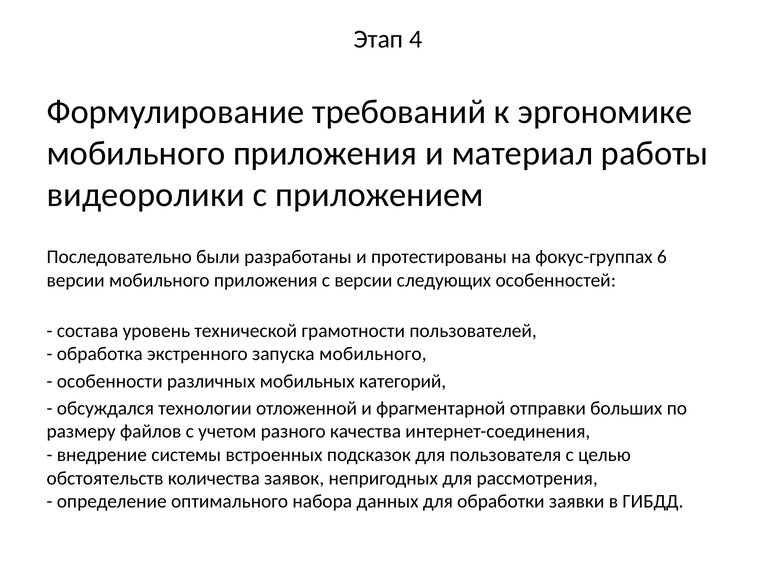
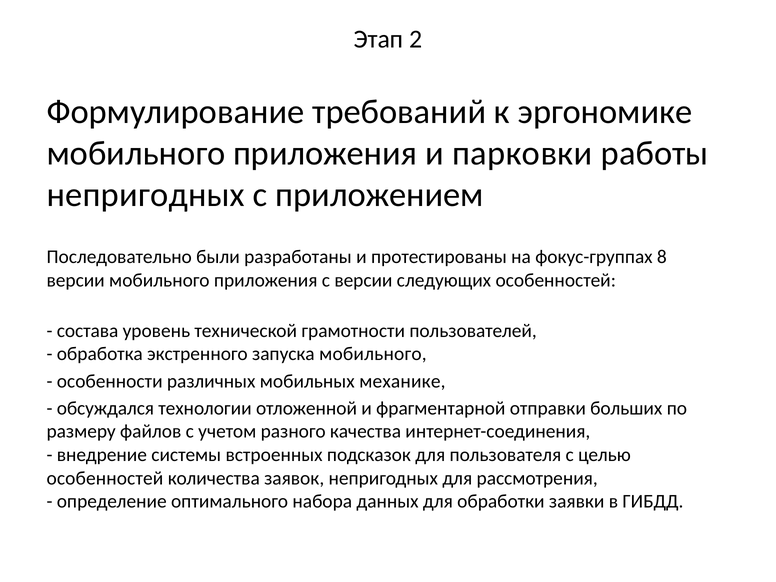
4: 4 -> 2 (416, 39)
материал: материал -> парковки (522, 153)
видеоролики: видеоролики -> непригодных (146, 195)
6: 6 -> 8 (662, 257)
категорий: категорий -> механике (402, 381)
обстоятельств: обстоятельств -> особенностей (105, 478)
